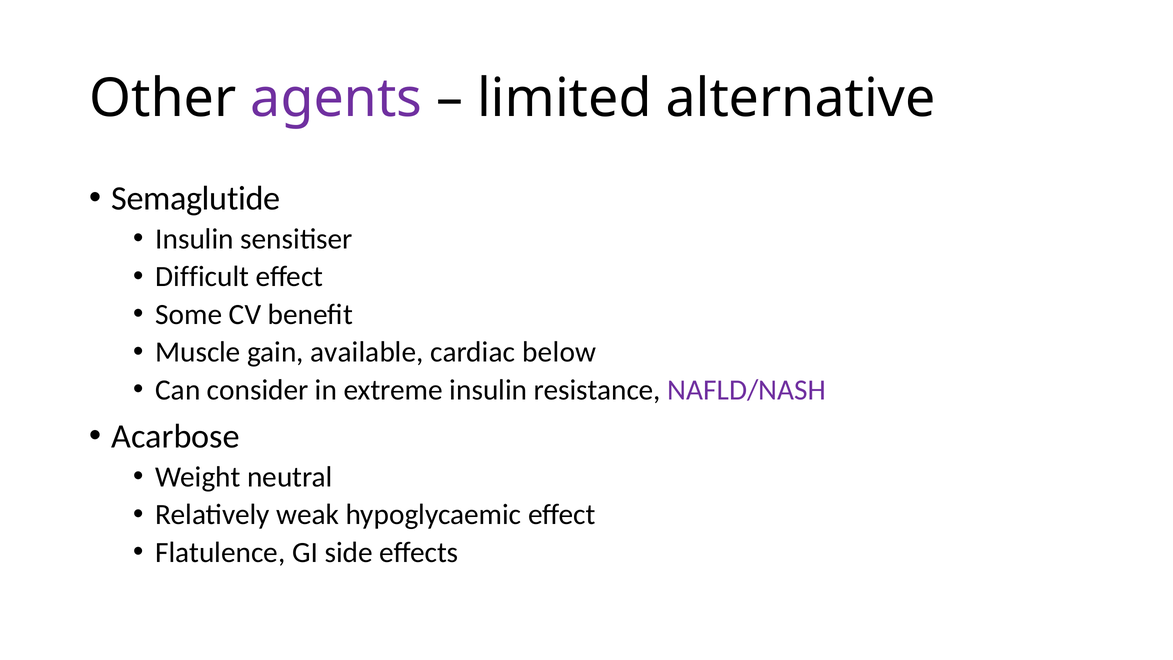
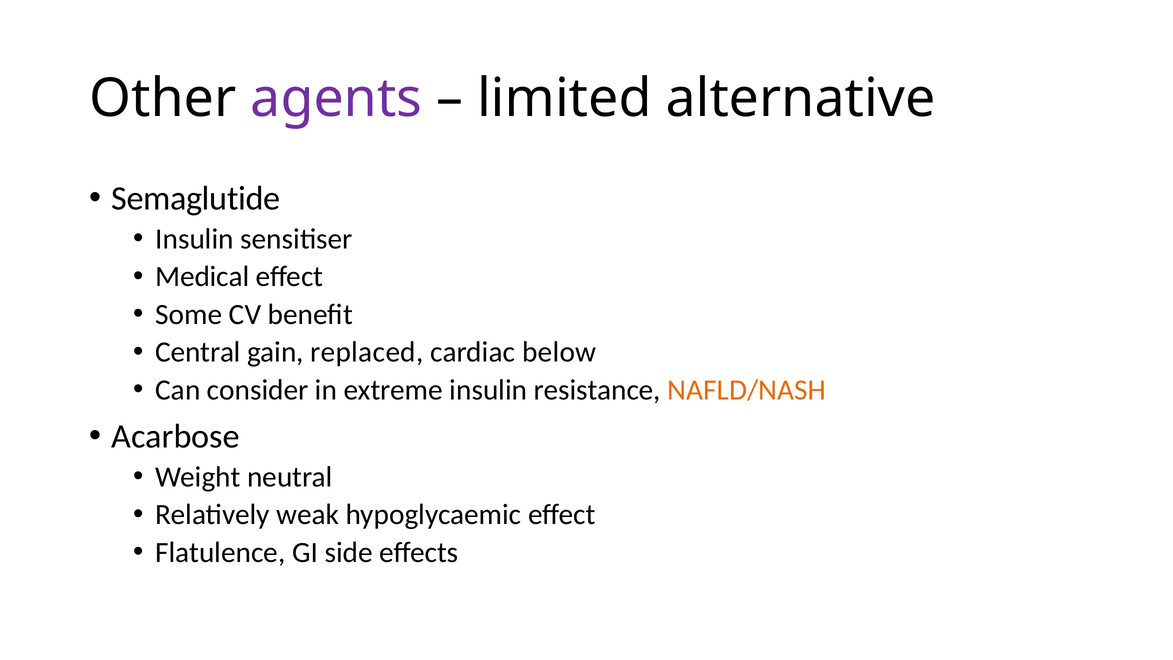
Difficult: Difficult -> Medical (202, 277)
Muscle: Muscle -> Central (198, 352)
available: available -> replaced (367, 352)
NAFLD/NASH colour: purple -> orange (747, 390)
